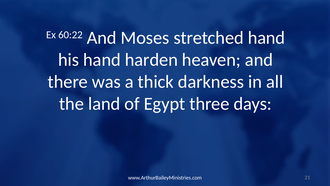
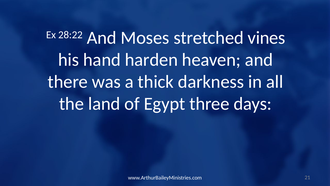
60:22: 60:22 -> 28:22 (70, 35)
stretched hand: hand -> vines (266, 38)
